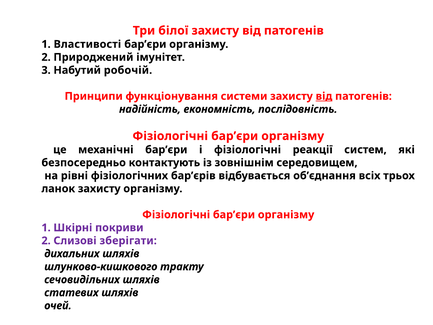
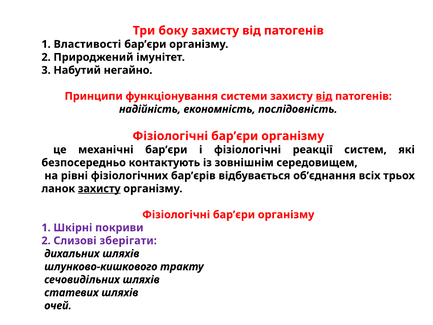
білої: білої -> боку (173, 31)
робочій: робочій -> негайно (128, 70)
захисту underline: none -> present (99, 189)
